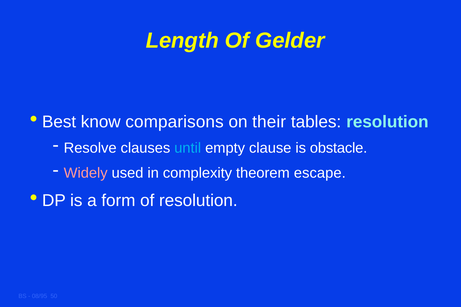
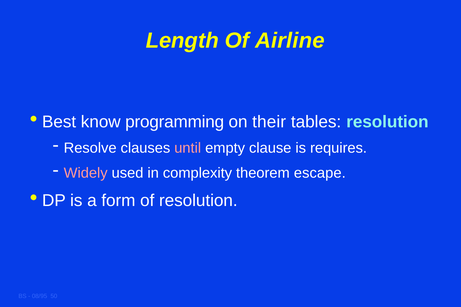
Gelder: Gelder -> Airline (290, 41)
comparisons: comparisons -> programming (175, 122)
until colour: light blue -> pink (188, 148)
obstacle: obstacle -> requires (339, 148)
